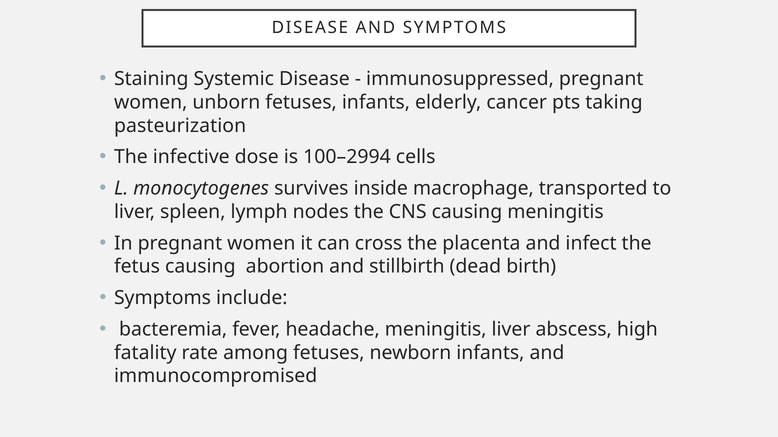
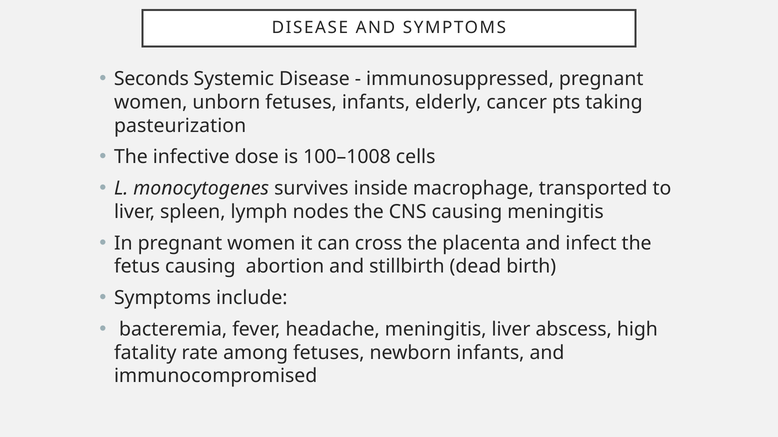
Staining: Staining -> Seconds (151, 79)
100–2994: 100–2994 -> 100–1008 (347, 157)
